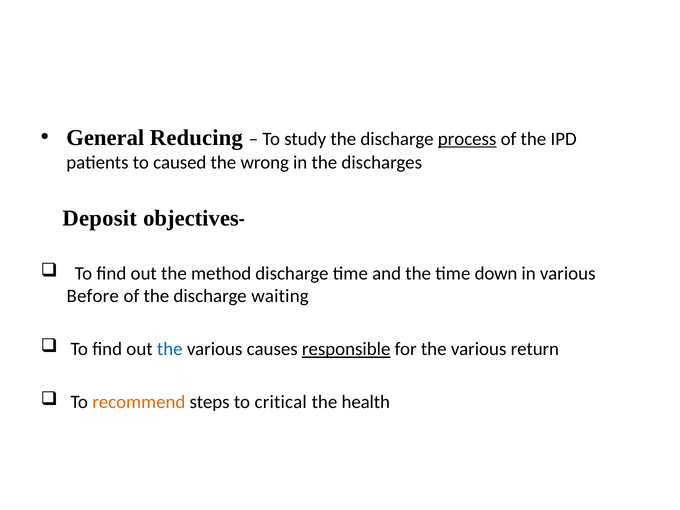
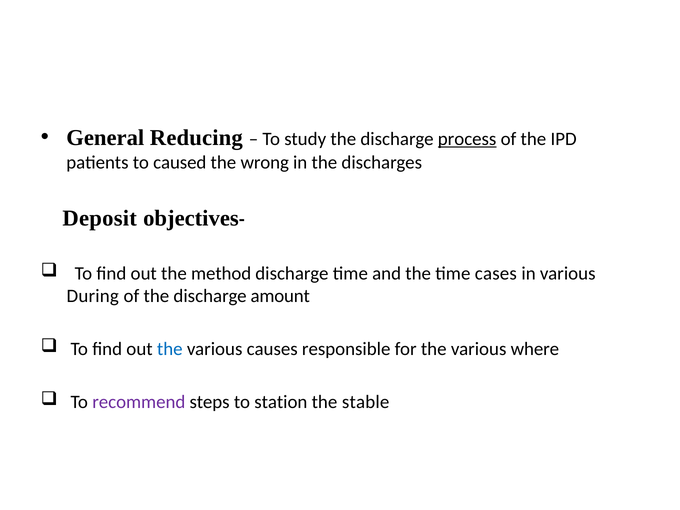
down: down -> cases (496, 273)
Before: Before -> During (93, 296)
waiting: waiting -> amount (280, 296)
responsible underline: present -> none (346, 349)
return: return -> where (535, 349)
recommend colour: orange -> purple (139, 402)
critical: critical -> station (281, 402)
health: health -> stable (366, 402)
